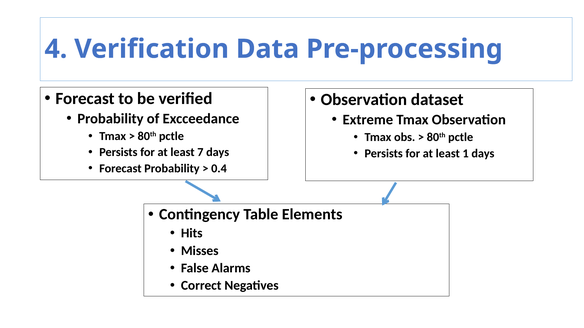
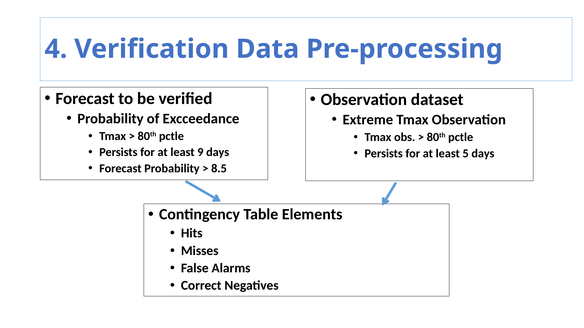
7: 7 -> 9 (200, 153)
1: 1 -> 5 (466, 154)
0.4: 0.4 -> 8.5 (219, 169)
